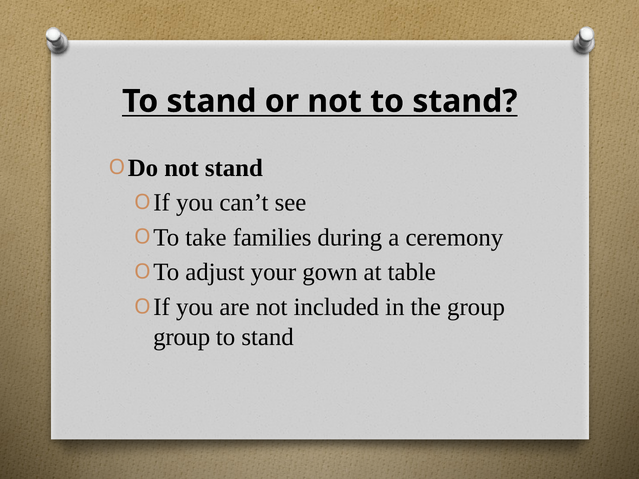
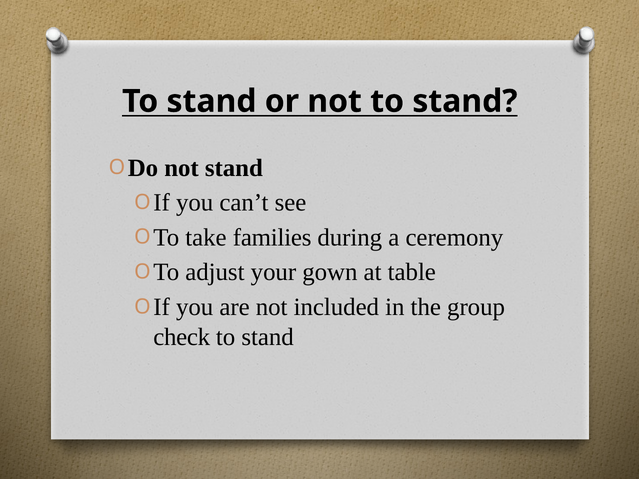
group: group -> check (182, 337)
